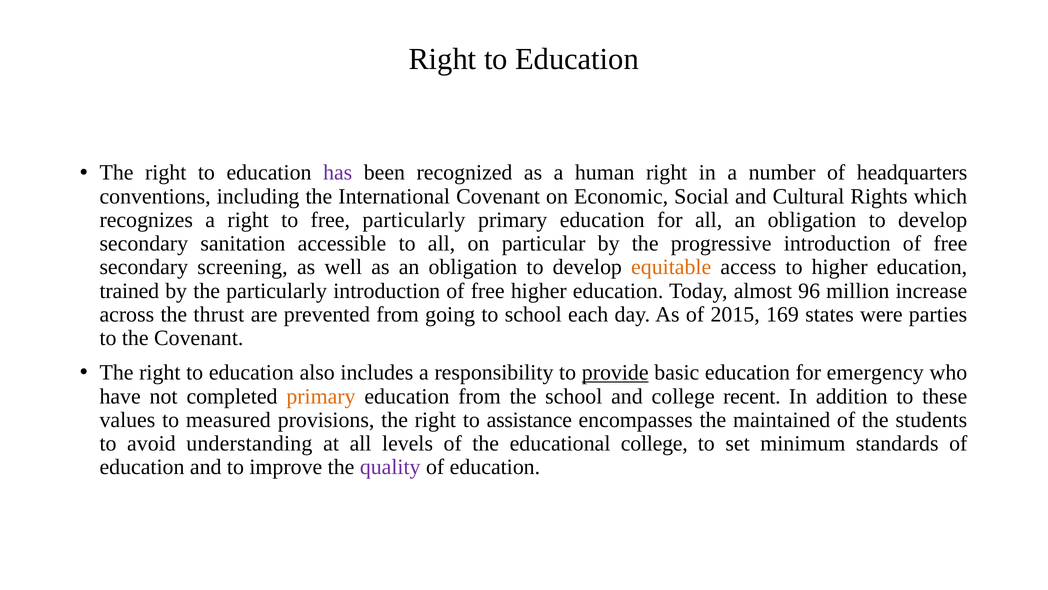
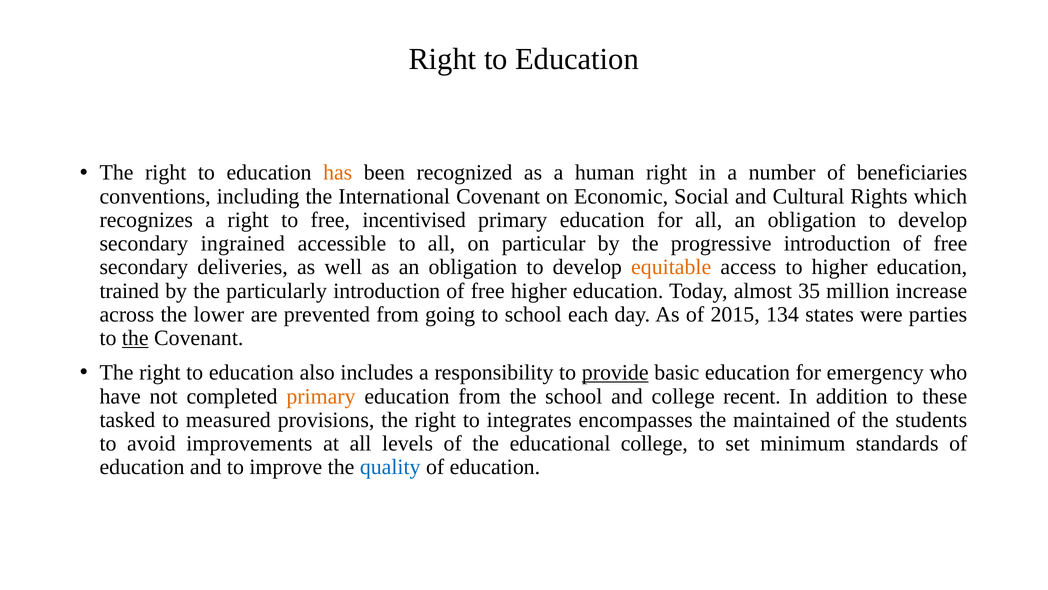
has colour: purple -> orange (338, 173)
headquarters: headquarters -> beneficiaries (912, 173)
free particularly: particularly -> incentivised (414, 220)
sanitation: sanitation -> ingrained (243, 243)
screening: screening -> deliveries (243, 267)
96: 96 -> 35 (809, 291)
thrust: thrust -> lower (219, 314)
169: 169 -> 134 (782, 314)
the underline: none -> present (135, 338)
values: values -> tasked (127, 420)
assistance: assistance -> integrates (529, 420)
understanding: understanding -> improvements (249, 443)
quality colour: purple -> blue (390, 467)
